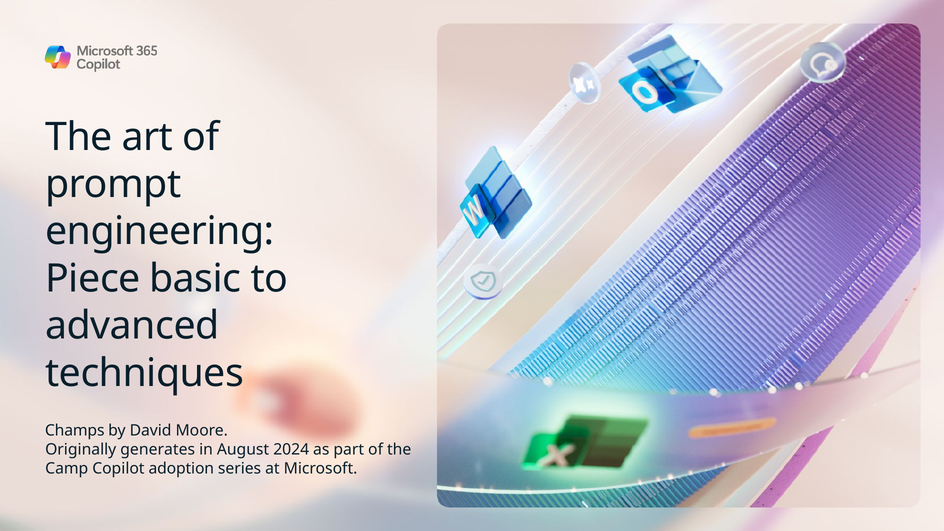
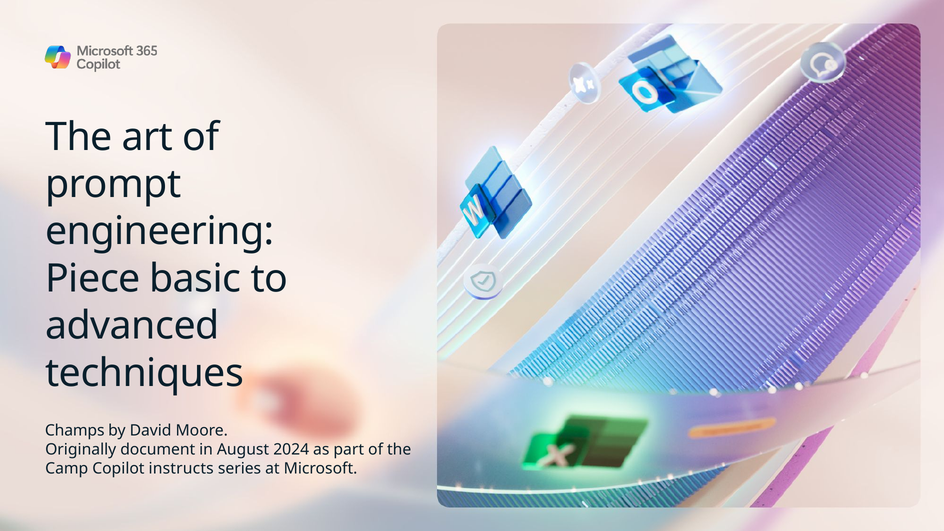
generates: generates -> document (158, 450)
adoption: adoption -> instructs (181, 468)
